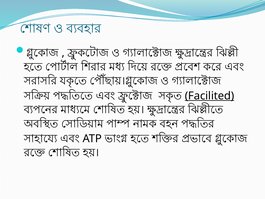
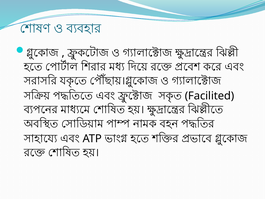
Facilited underline: present -> none (209, 96)
